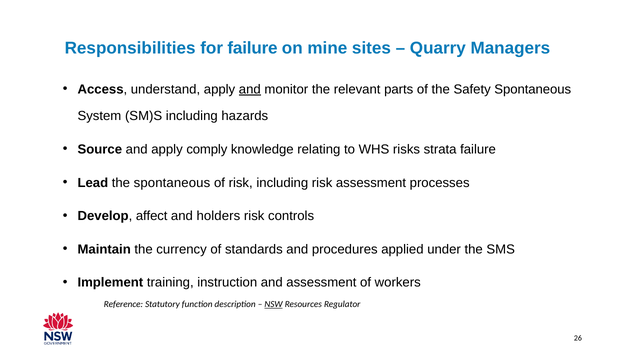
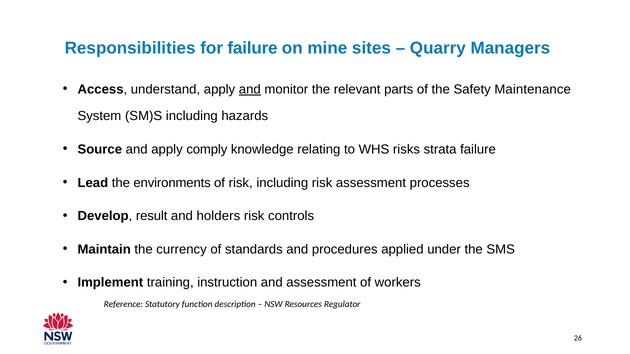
Safety Spontaneous: Spontaneous -> Maintenance (533, 89)
the spontaneous: spontaneous -> environments (172, 183)
affect: affect -> result (152, 216)
NSW underline: present -> none (274, 305)
